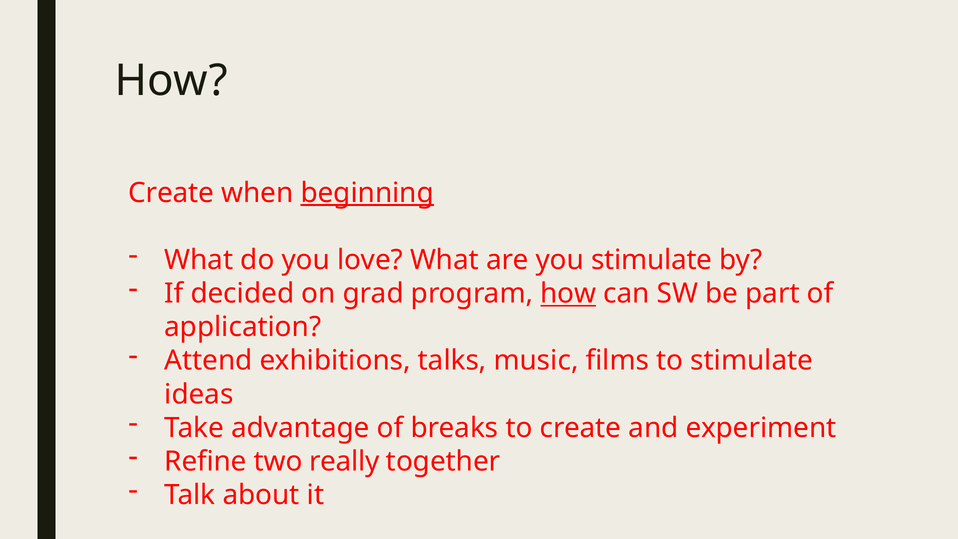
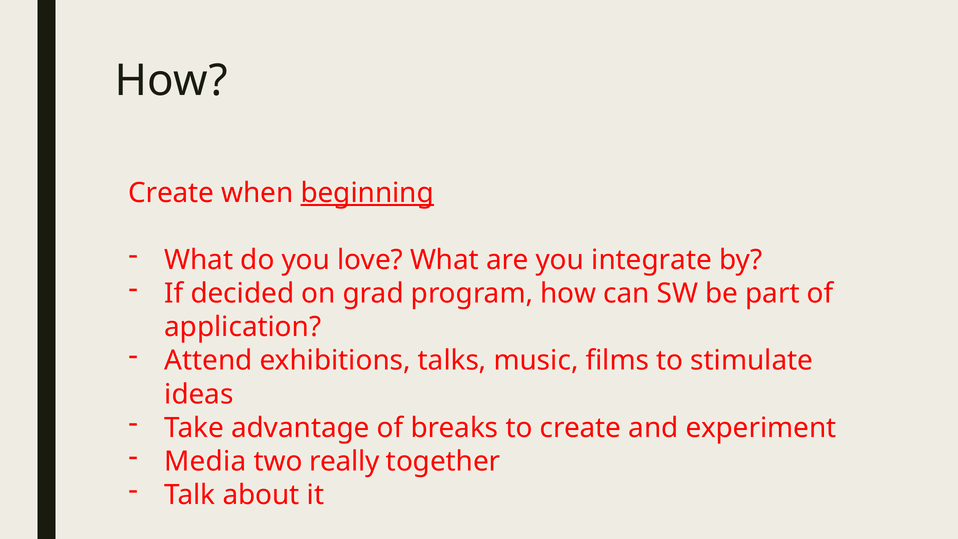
you stimulate: stimulate -> integrate (652, 260)
how underline: present -> none (568, 294)
Refine: Refine -> Media (205, 461)
